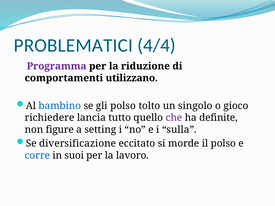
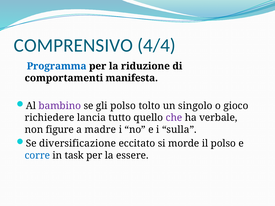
PROBLEMATICI: PROBLEMATICI -> COMPRENSIVO (73, 45)
Programma colour: purple -> blue (57, 66)
utilizzano: utilizzano -> manifesta (132, 78)
bambino colour: blue -> purple (60, 106)
definite: definite -> verbale (218, 118)
setting: setting -> madre (100, 130)
suoi: suoi -> task (74, 156)
lavoro: lavoro -> essere (132, 156)
